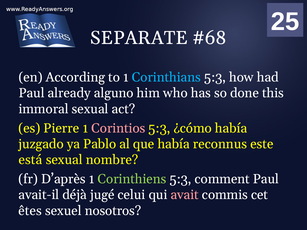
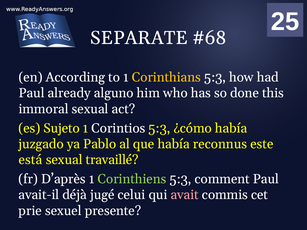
Corinthians colour: light blue -> yellow (166, 77)
Pierre: Pierre -> Sujeto (62, 128)
Corintios colour: pink -> white (118, 128)
nombre: nombre -> travaillé (112, 160)
êtes: êtes -> prie (30, 211)
nosotros: nosotros -> presente (113, 211)
